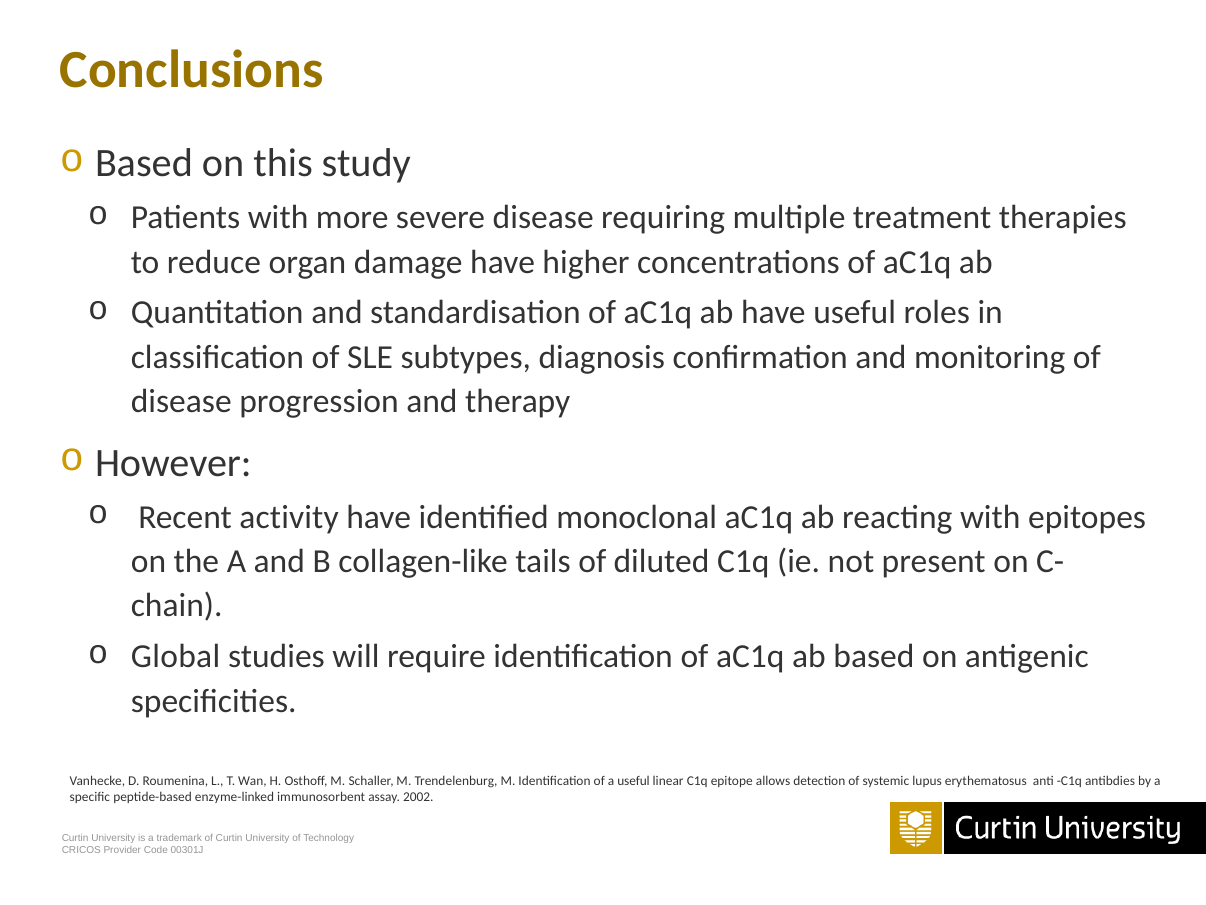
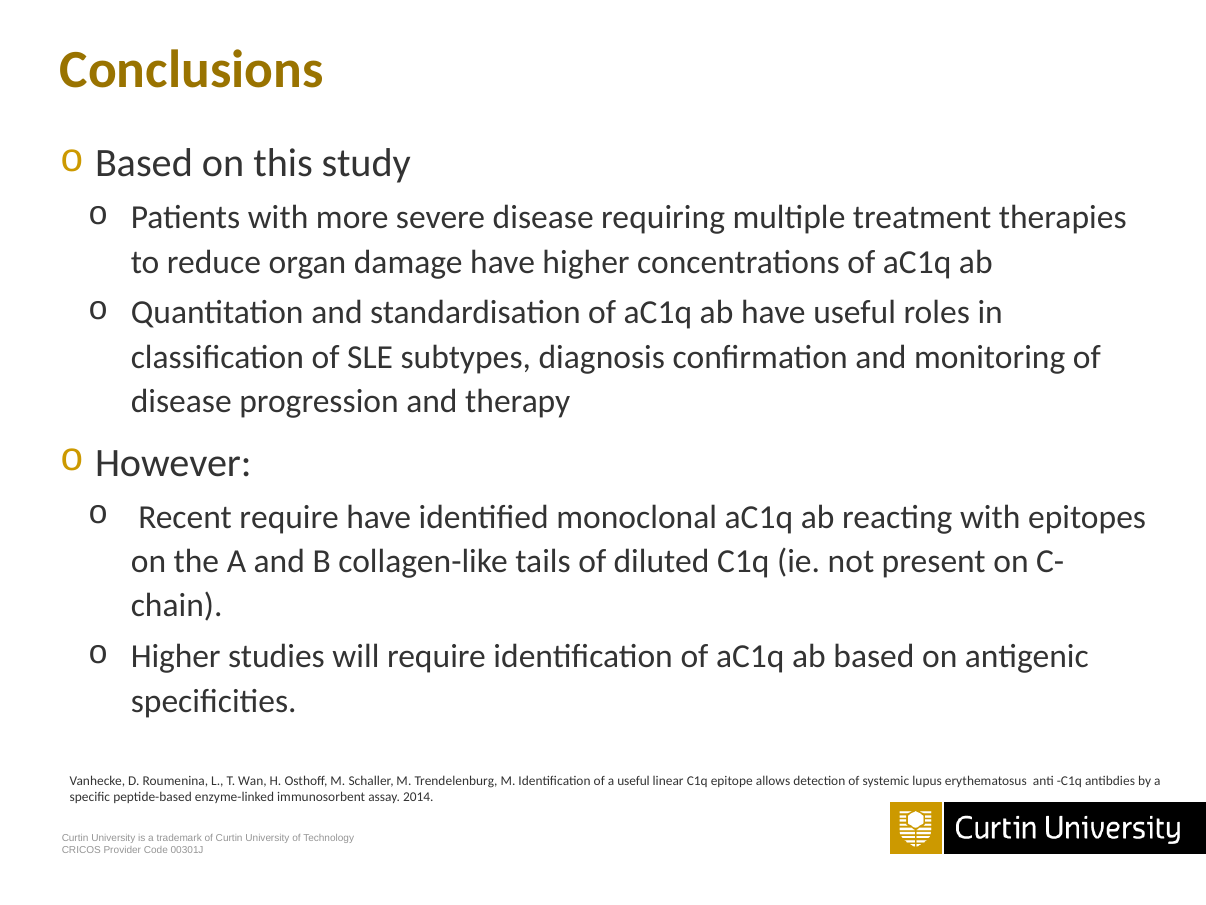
Recent activity: activity -> require (289, 517)
Global: Global -> Higher (176, 656)
2002: 2002 -> 2014 (418, 797)
